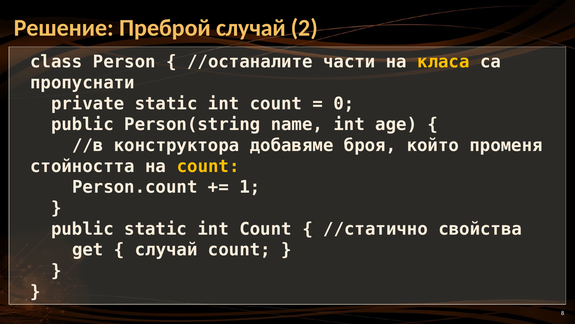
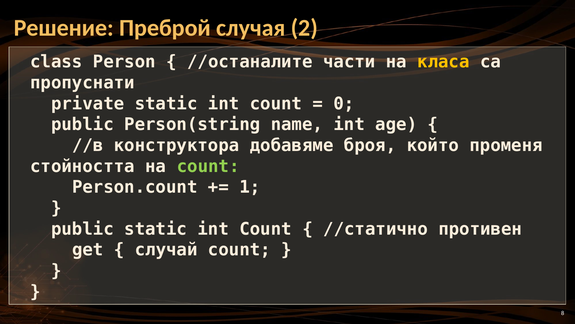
Преброй случай: случай -> случая (251, 28)
count colour: yellow -> light green (208, 166)
свойства: свойства -> противен (480, 229)
